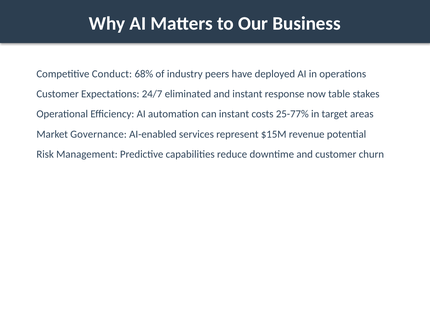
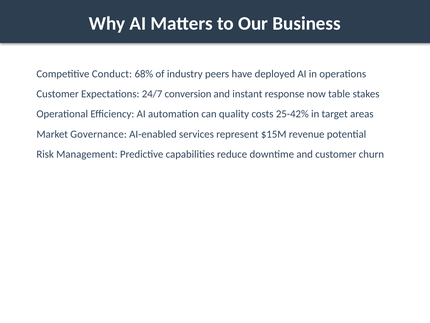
eliminated: eliminated -> conversion (188, 94)
can instant: instant -> quality (234, 114)
25-77%: 25-77% -> 25-42% (292, 114)
